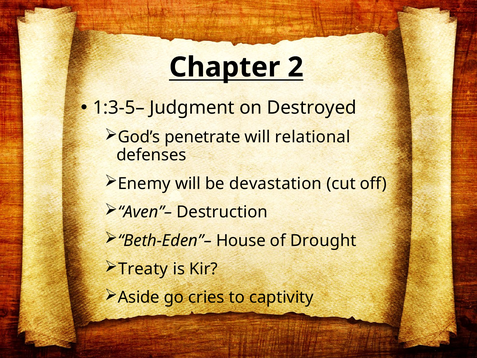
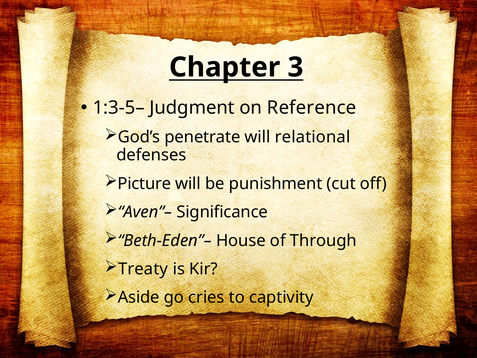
2: 2 -> 3 (295, 67)
Destroyed: Destroyed -> Reference (312, 108)
Enemy: Enemy -> Picture (144, 183)
devastation: devastation -> punishment (276, 183)
Destruction: Destruction -> Significance (222, 212)
Drought: Drought -> Through (323, 240)
